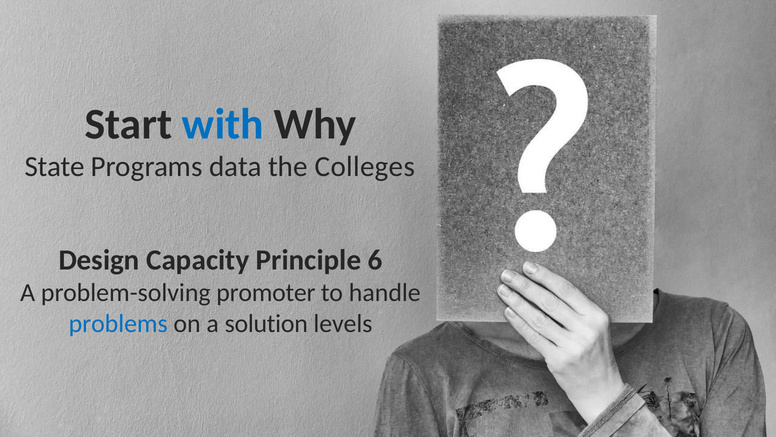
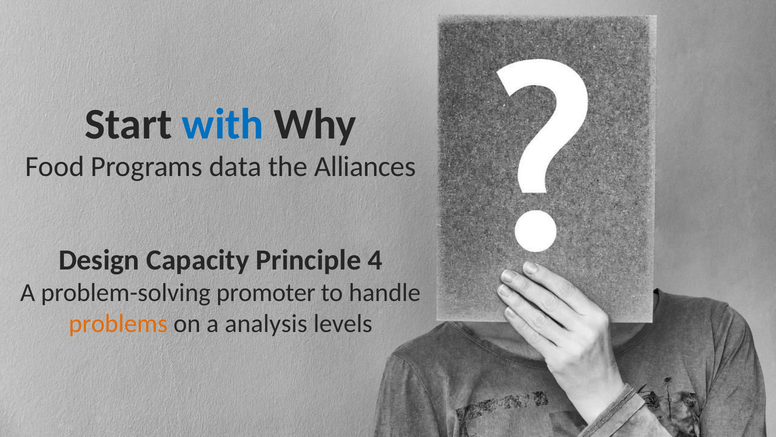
State: State -> Food (55, 167)
Colleges: Colleges -> Alliances (365, 167)
6: 6 -> 4 (375, 260)
problems colour: blue -> orange (118, 324)
solution: solution -> analysis (266, 324)
